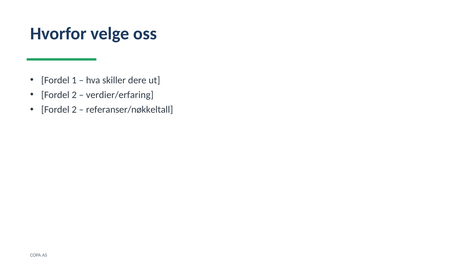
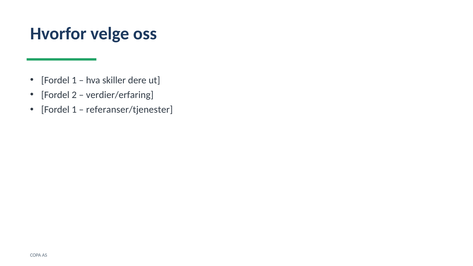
2: 2 -> 1 (74, 110)
referanser/nøkkeltall: referanser/nøkkeltall -> referanser/tjenester (129, 110)
